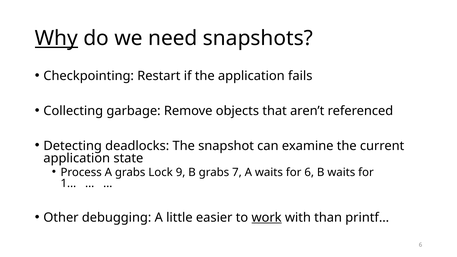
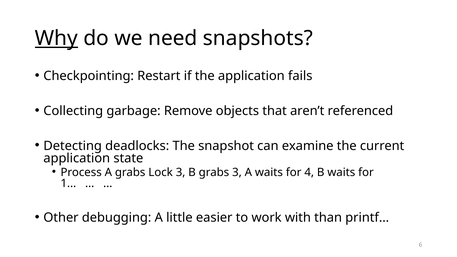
Lock 9: 9 -> 3 (181, 172)
grabs 7: 7 -> 3 (237, 172)
for 6: 6 -> 4 (309, 172)
work underline: present -> none (267, 218)
